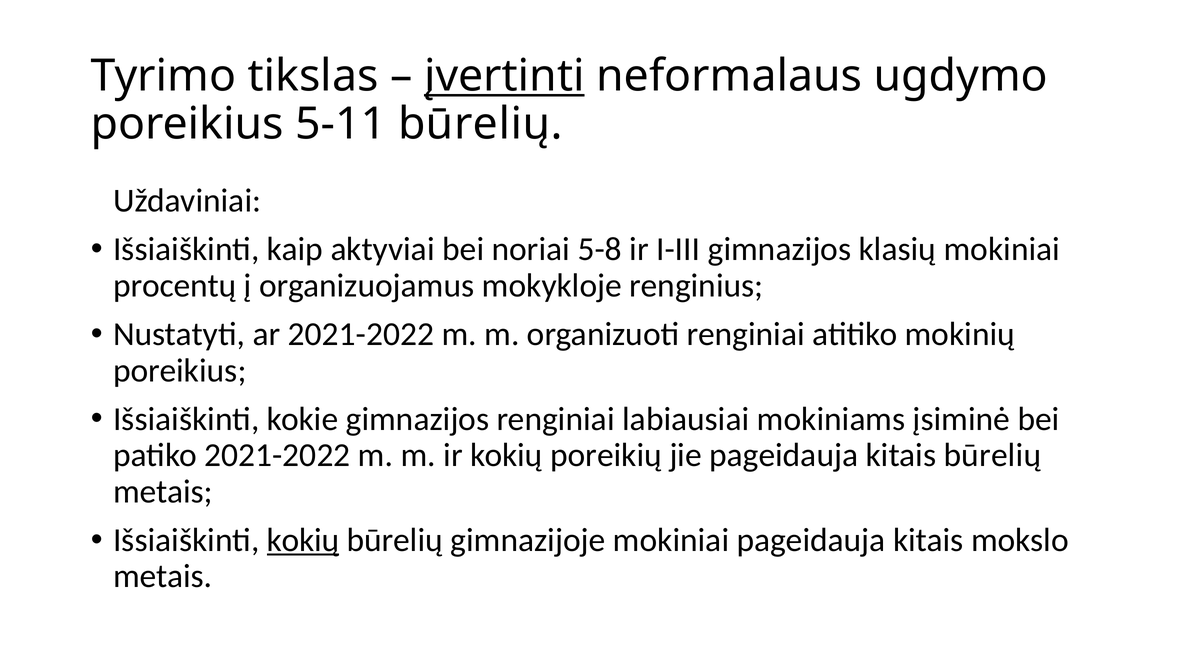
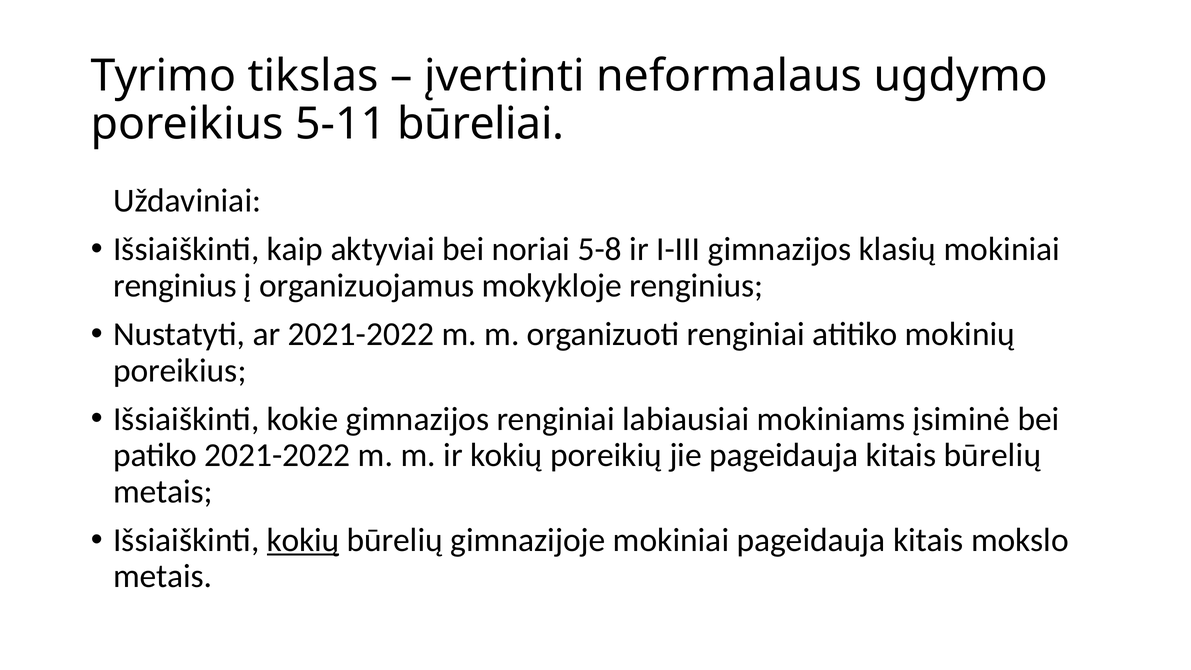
įvertinti underline: present -> none (504, 76)
5-11 būrelių: būrelių -> būreliai (481, 124)
procentų: procentų -> renginius (175, 286)
